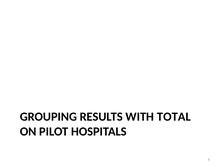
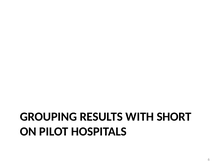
TOTAL: TOTAL -> SHORT (174, 117)
